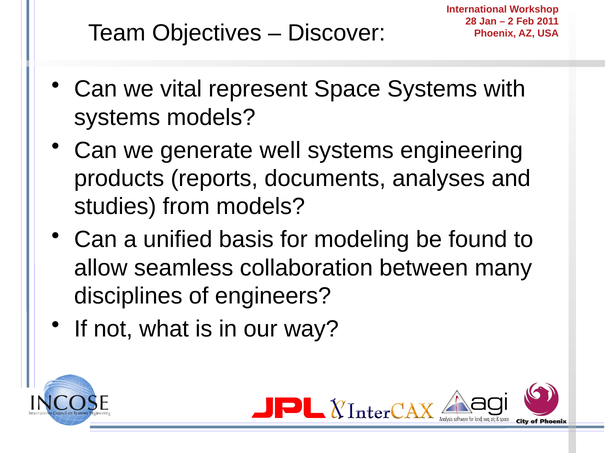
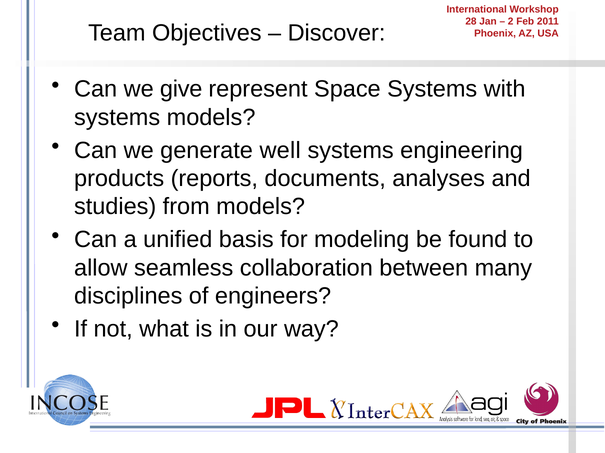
vital: vital -> give (181, 89)
